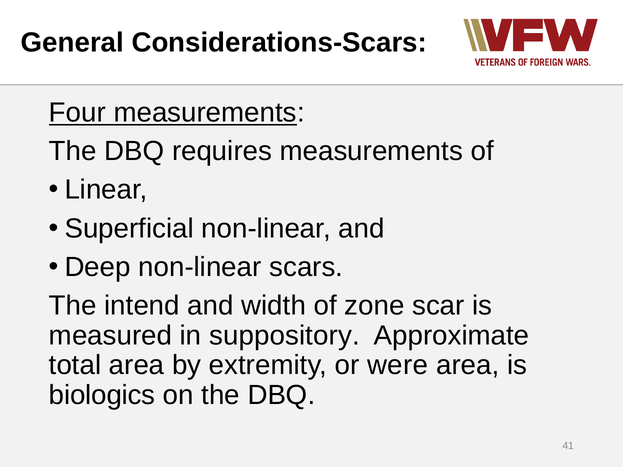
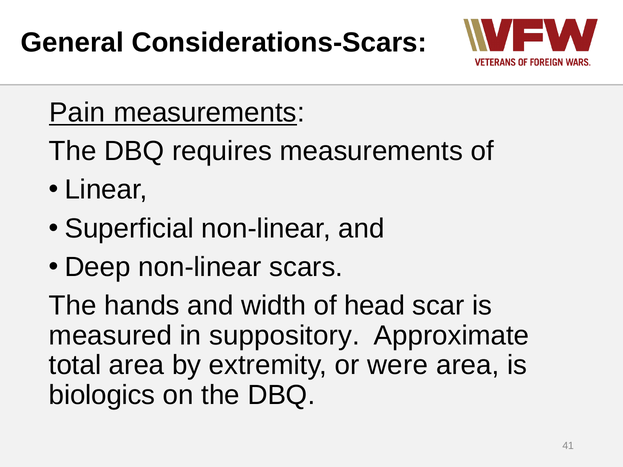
Four: Four -> Pain (77, 113)
intend: intend -> hands (142, 306)
zone: zone -> head (375, 306)
